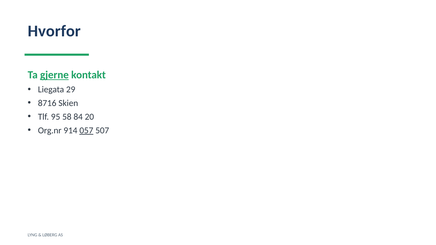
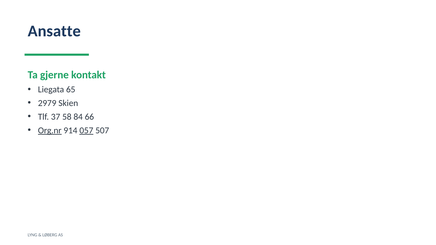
Hvorfor: Hvorfor -> Ansatte (54, 31)
gjerne underline: present -> none (54, 75)
29: 29 -> 65 (71, 90)
8716: 8716 -> 2979 (47, 103)
95: 95 -> 37 (56, 117)
20: 20 -> 66 (89, 117)
Org.nr underline: none -> present (50, 131)
